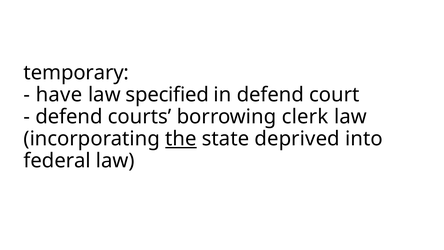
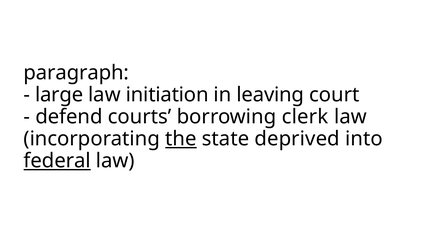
temporary: temporary -> paragraph (76, 73)
have: have -> large (59, 95)
specified: specified -> initiation (167, 95)
in defend: defend -> leaving (270, 95)
federal underline: none -> present (57, 161)
